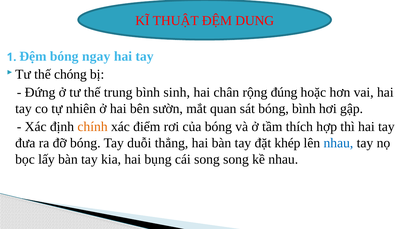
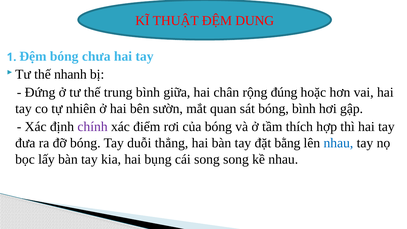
ngay: ngay -> chưa (96, 56)
chóng: chóng -> nhanh (70, 74)
sinh: sinh -> giữa (177, 92)
chính colour: orange -> purple (93, 127)
khép: khép -> bằng (287, 143)
